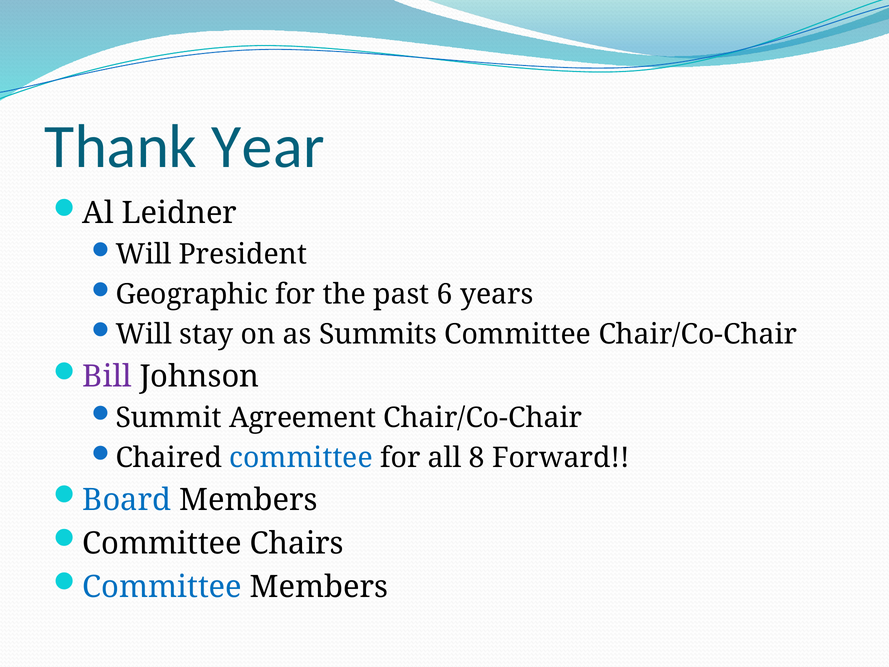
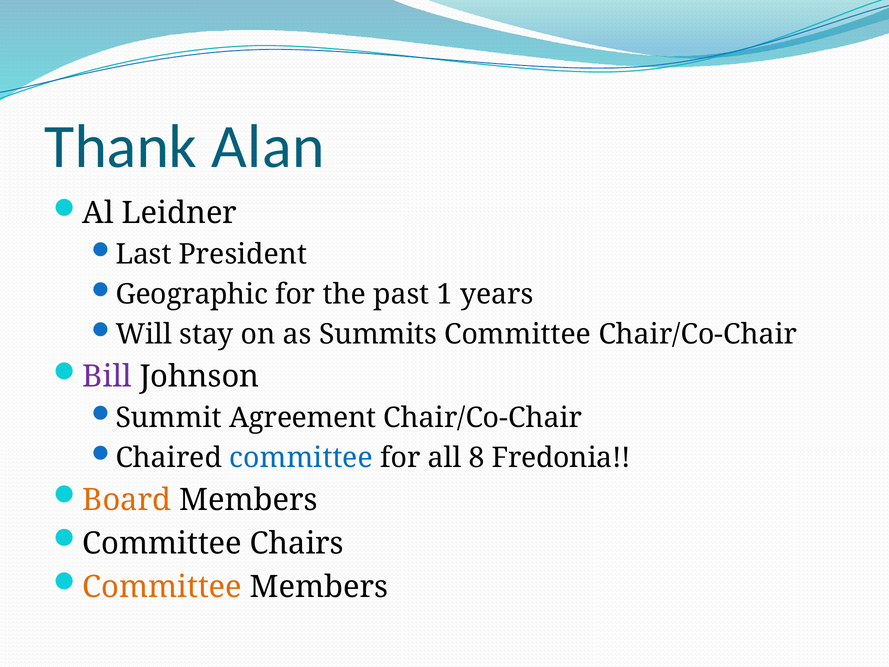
Year: Year -> Alan (268, 147)
Will: Will -> Last (144, 254)
6: 6 -> 1 (445, 294)
Forward: Forward -> Fredonia (561, 458)
Board colour: blue -> orange (127, 500)
Committee colour: blue -> orange (162, 587)
